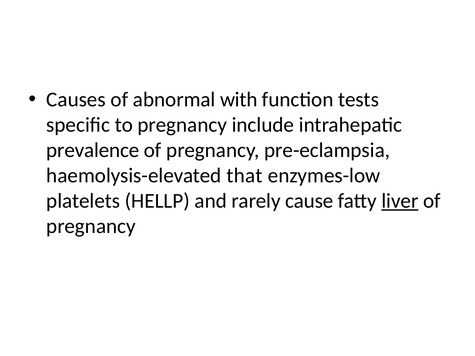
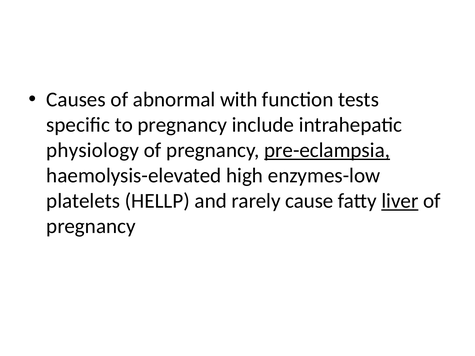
prevalence: prevalence -> physiology (93, 150)
pre-eclampsia underline: none -> present (327, 150)
that: that -> high (245, 176)
